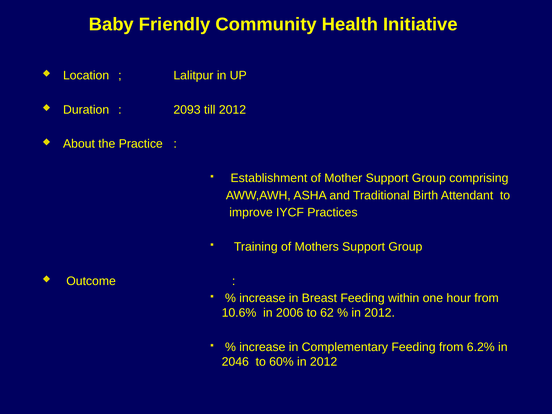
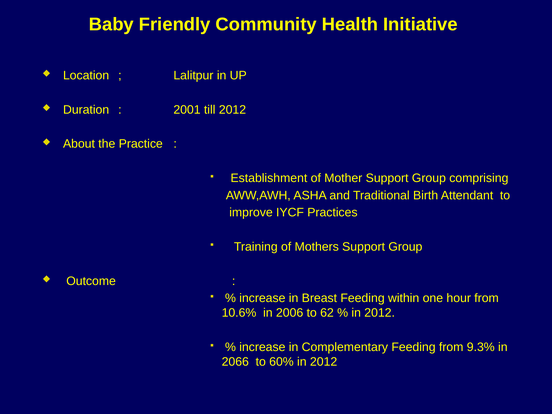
2093: 2093 -> 2001 (187, 110)
6.2%: 6.2% -> 9.3% (481, 347)
2046: 2046 -> 2066 (235, 362)
